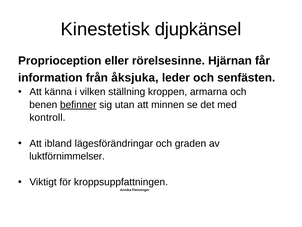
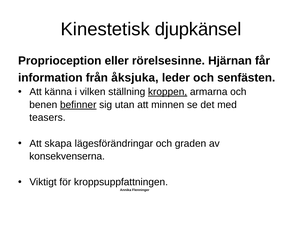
kroppen underline: none -> present (168, 92)
kontroll: kontroll -> teasers (47, 117)
ibland: ibland -> skapa (58, 143)
luktförnimmelser: luktförnimmelser -> konsekvenserna (67, 156)
